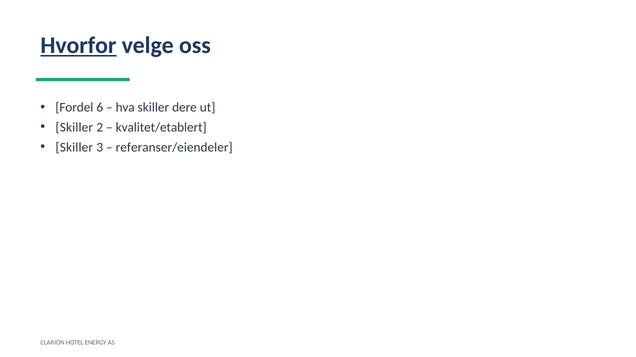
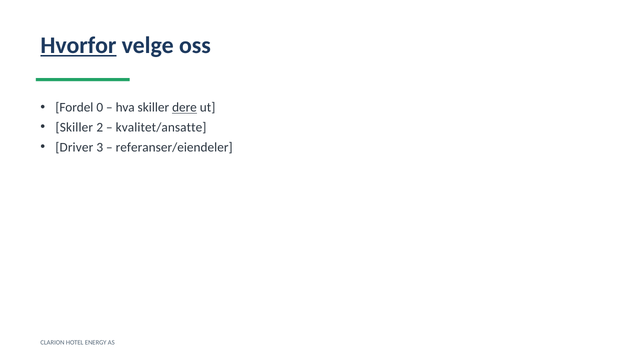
6: 6 -> 0 (100, 108)
dere underline: none -> present (185, 108)
kvalitet/etablert: kvalitet/etablert -> kvalitet/ansatte (161, 128)
Skiller: Skiller -> Driver (74, 147)
